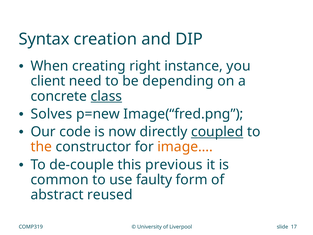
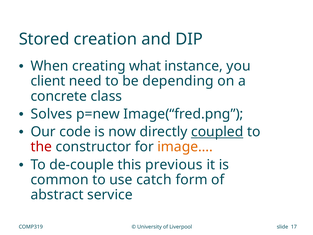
Syntax: Syntax -> Stored (44, 39)
right: right -> what (145, 66)
class underline: present -> none (106, 96)
the colour: orange -> red (41, 147)
faulty: faulty -> catch (154, 180)
reused: reused -> service (110, 195)
